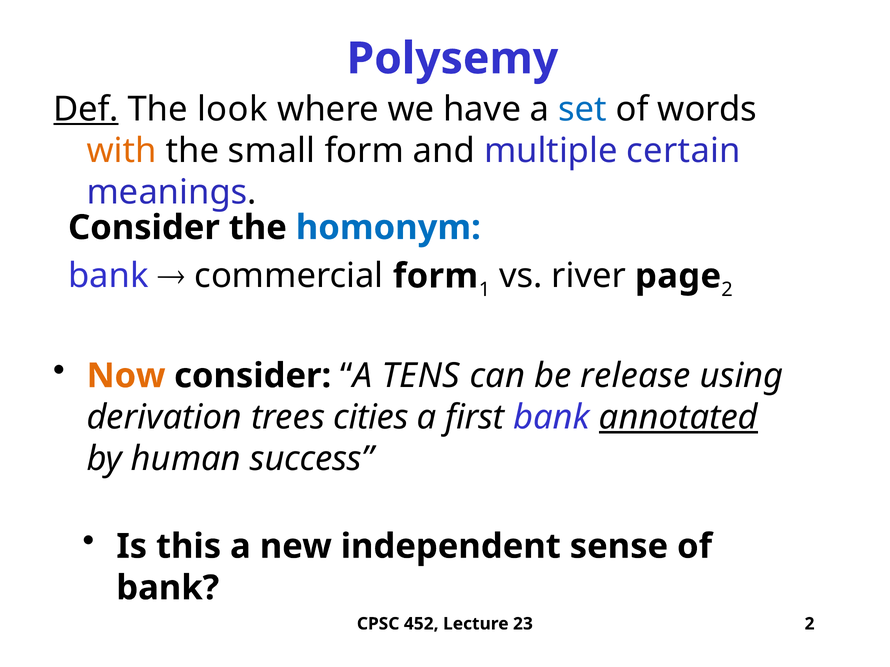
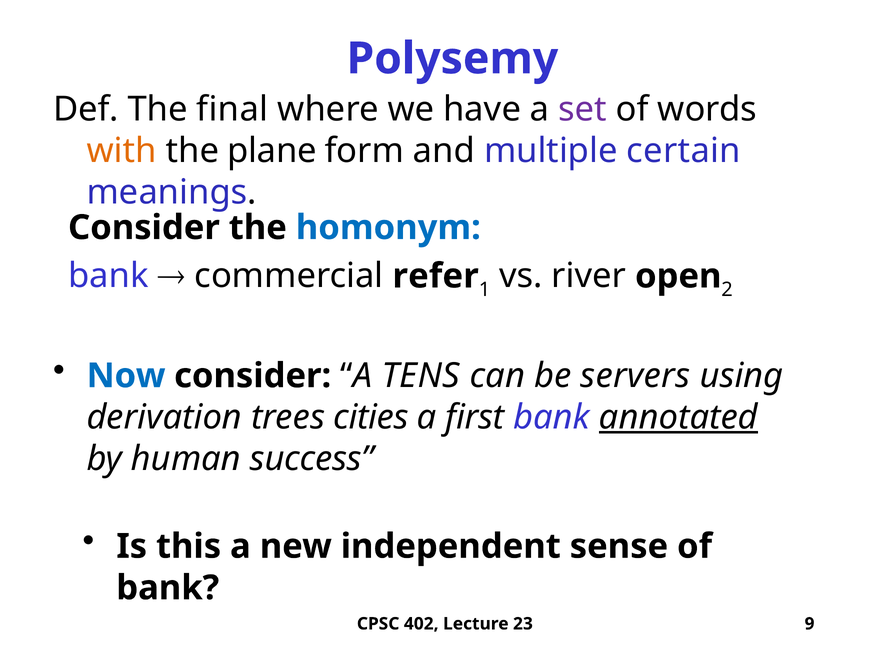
Def underline: present -> none (86, 109)
look: look -> final (232, 109)
set colour: blue -> purple (583, 109)
small: small -> plane (272, 151)
commercial form: form -> refer (436, 276)
page: page -> open (678, 276)
Now colour: orange -> blue (126, 376)
release: release -> servers (635, 376)
452: 452 -> 402 (421, 624)
23 2: 2 -> 9 (810, 624)
